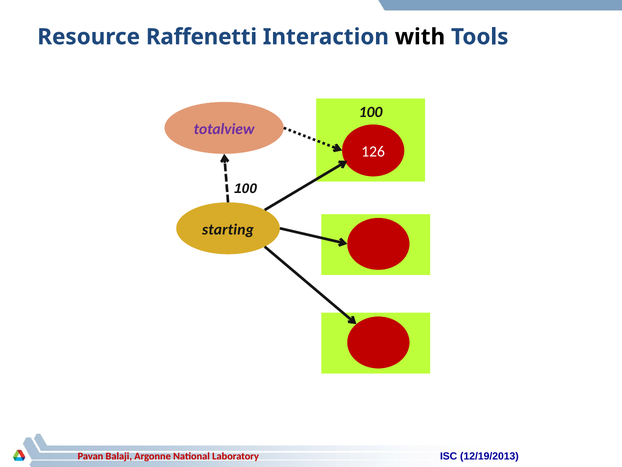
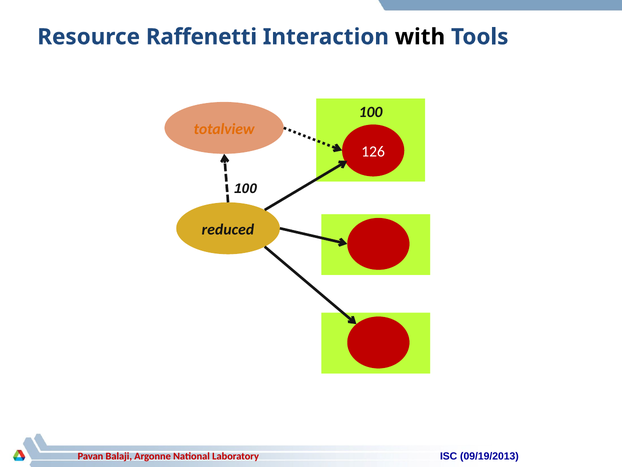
totalview colour: purple -> orange (224, 129)
starting: starting -> reduced (228, 229)
12/19/2013: 12/19/2013 -> 09/19/2013 (489, 456)
